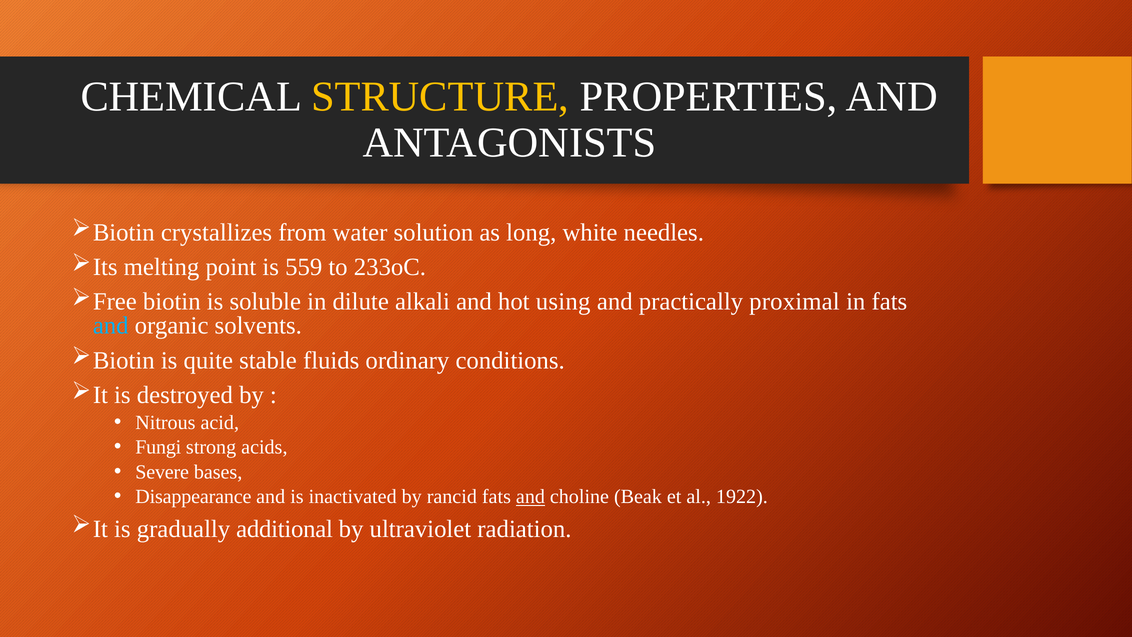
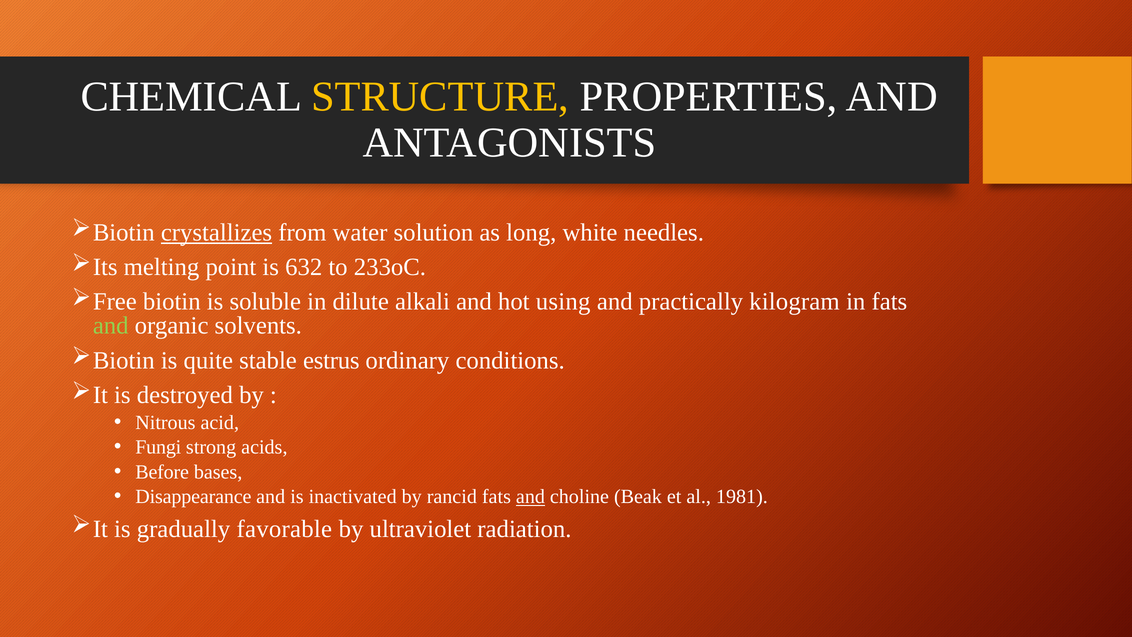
crystallizes underline: none -> present (216, 232)
559: 559 -> 632 (304, 267)
proximal: proximal -> kilogram (794, 302)
and colour: light blue -> light green (111, 326)
fluids: fluids -> estrus (331, 360)
Severe: Severe -> Before (162, 472)
1922: 1922 -> 1981 (742, 497)
additional: additional -> favorable (284, 529)
